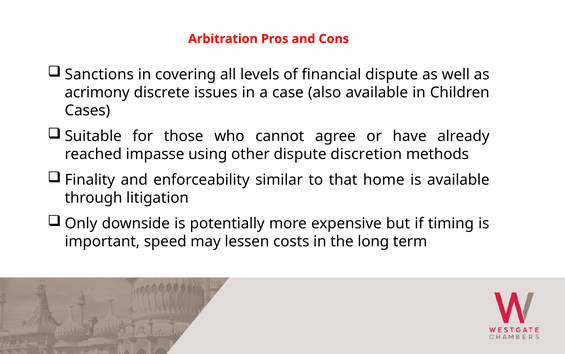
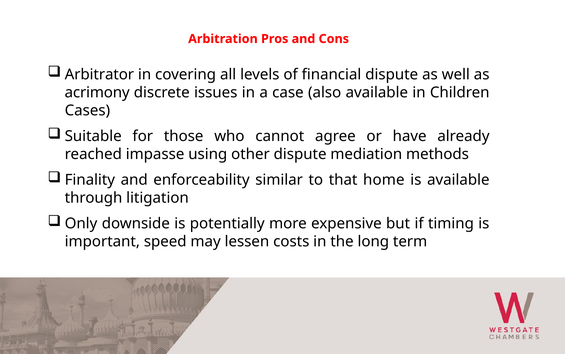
Sanctions: Sanctions -> Arbitrator (99, 74)
discretion: discretion -> mediation (366, 154)
